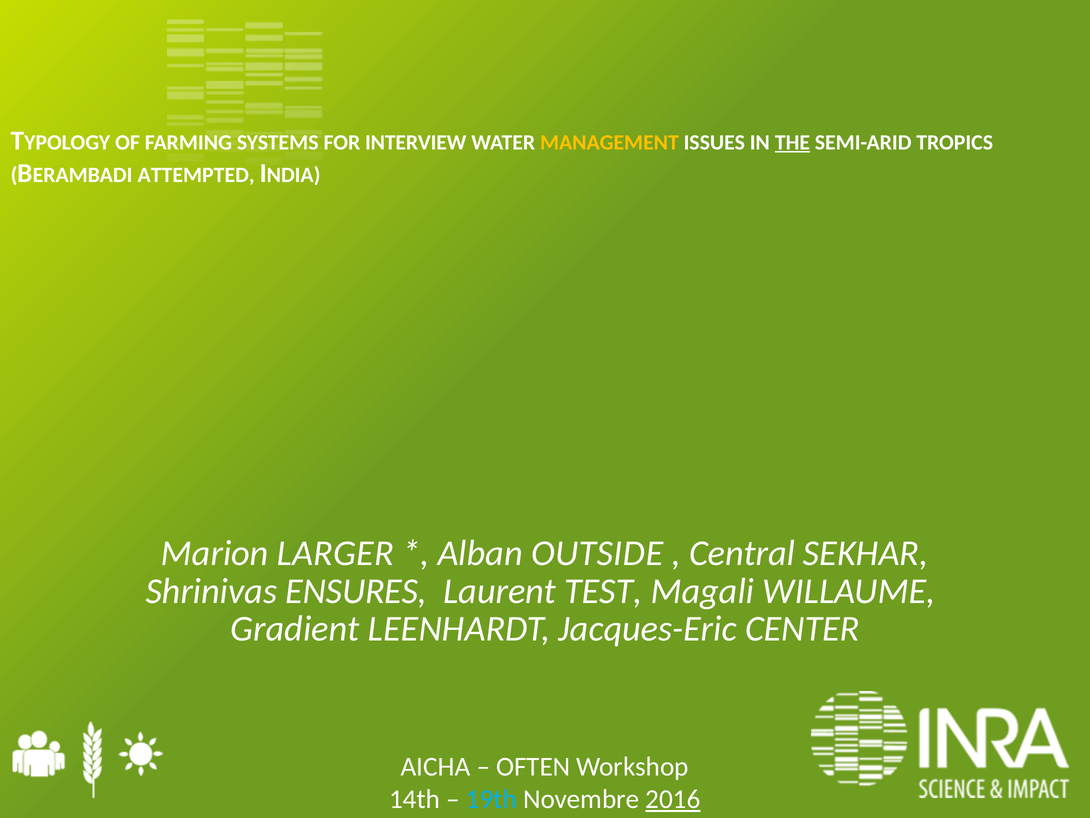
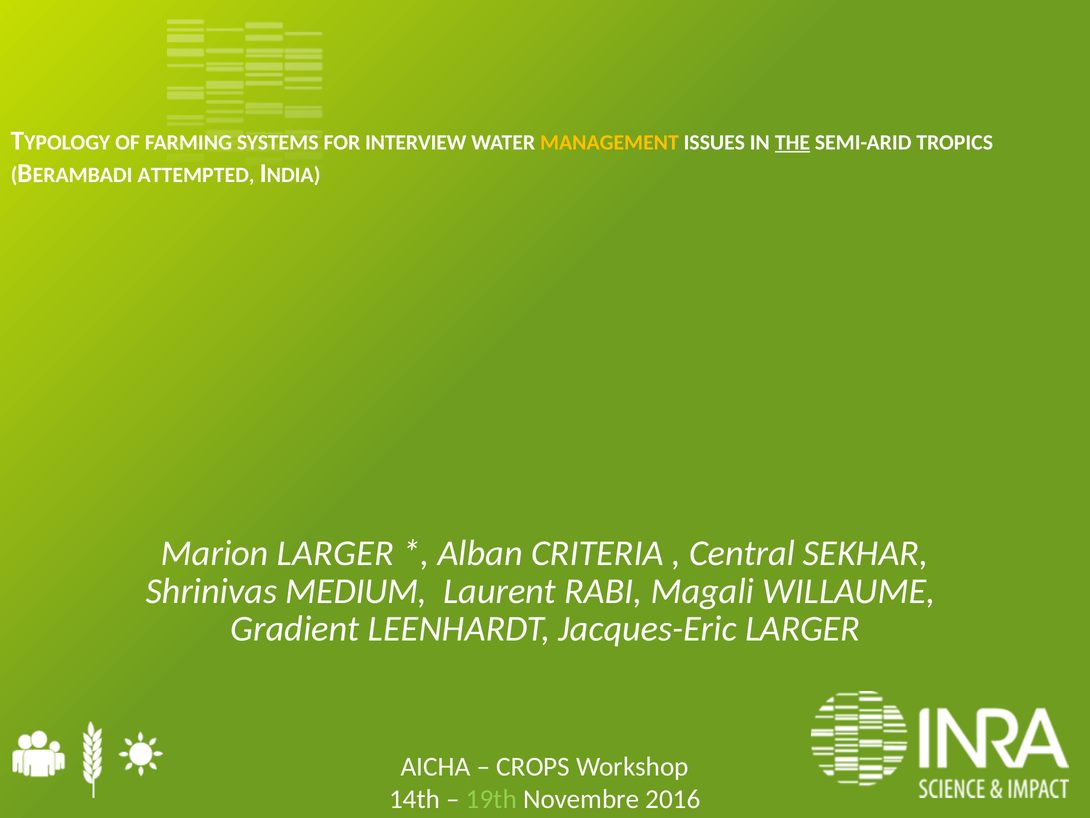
OUTSIDE: OUTSIDE -> CRITERIA (597, 553)
ENSURES: ENSURES -> MEDIUM (356, 591)
TEST: TEST -> RABI (603, 591)
Jacques-Eric CENTER: CENTER -> LARGER (802, 629)
OFTEN: OFTEN -> CROPS (533, 766)
19th colour: light blue -> light green (491, 799)
2016 underline: present -> none (673, 799)
